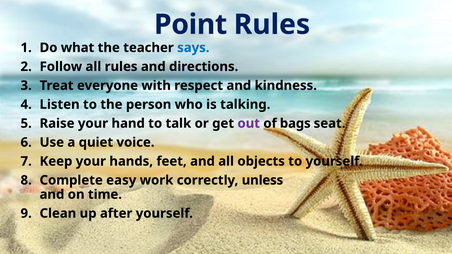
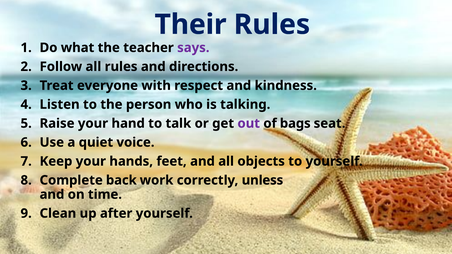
Point: Point -> Their (191, 25)
says colour: blue -> purple (193, 48)
easy: easy -> back (121, 180)
